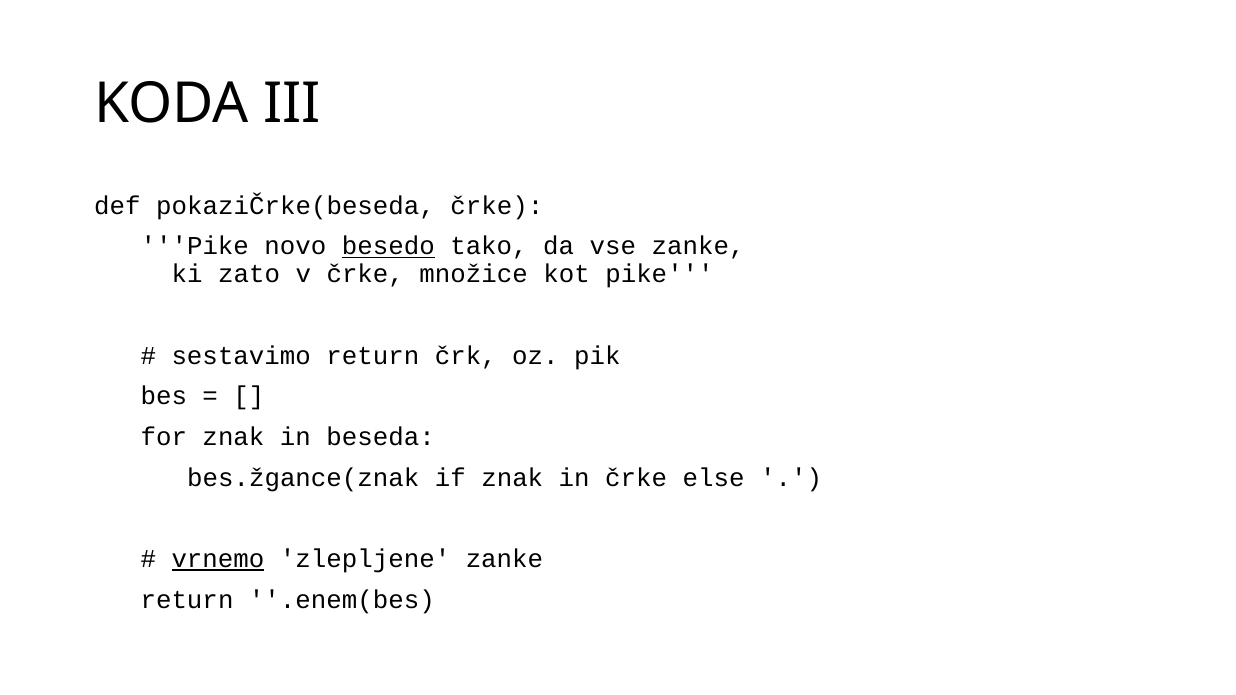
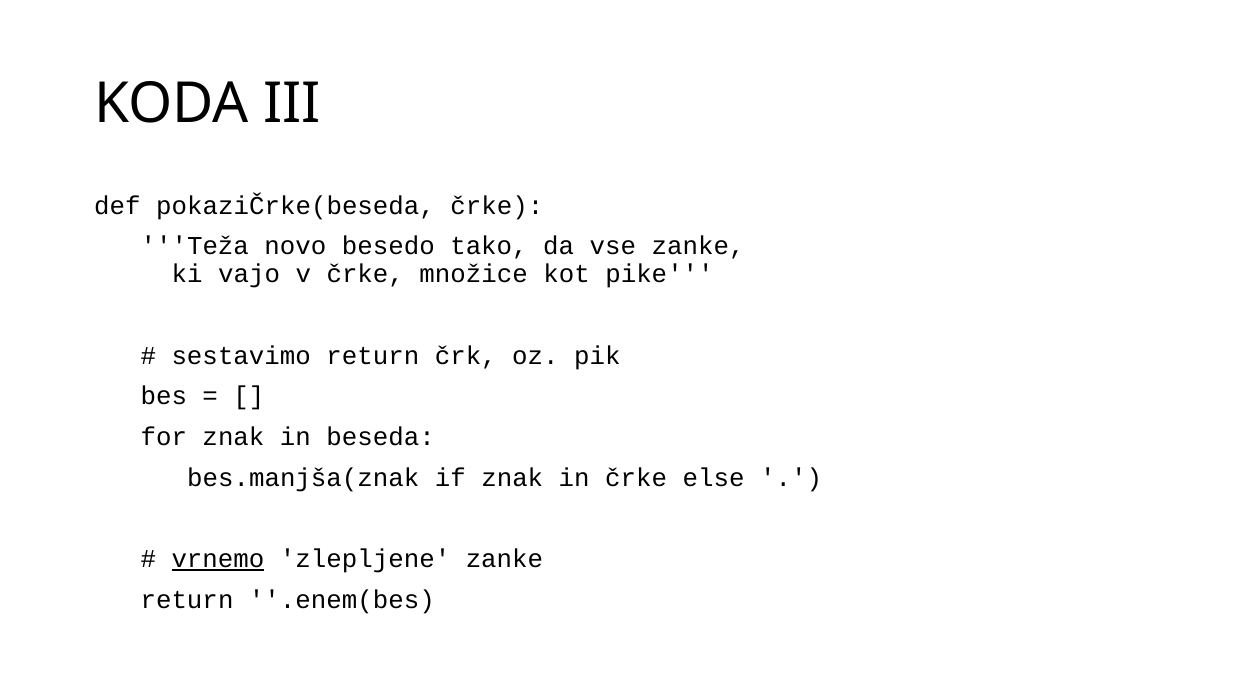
Pike: Pike -> Teža (195, 246)
besedo underline: present -> none (388, 246)
zato: zato -> vajo (249, 274)
bes.žgance(znak: bes.žgance(znak -> bes.manjša(znak (303, 478)
